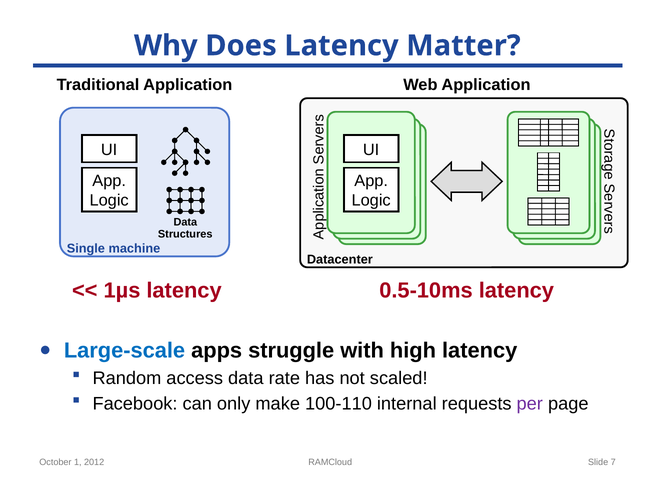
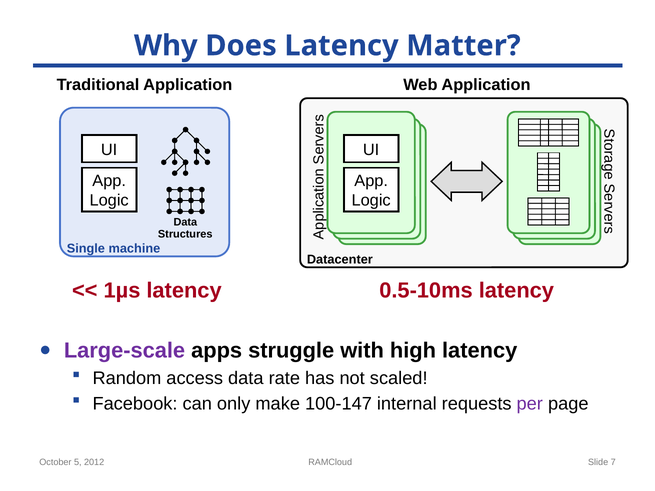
Large-scale colour: blue -> purple (125, 351)
100-110: 100-110 -> 100-147 (338, 404)
1: 1 -> 5 (78, 462)
